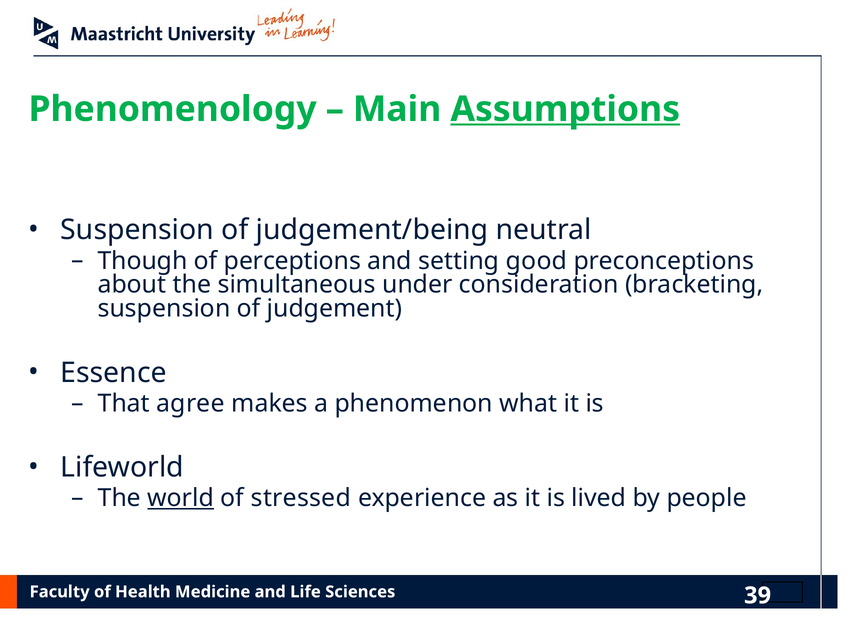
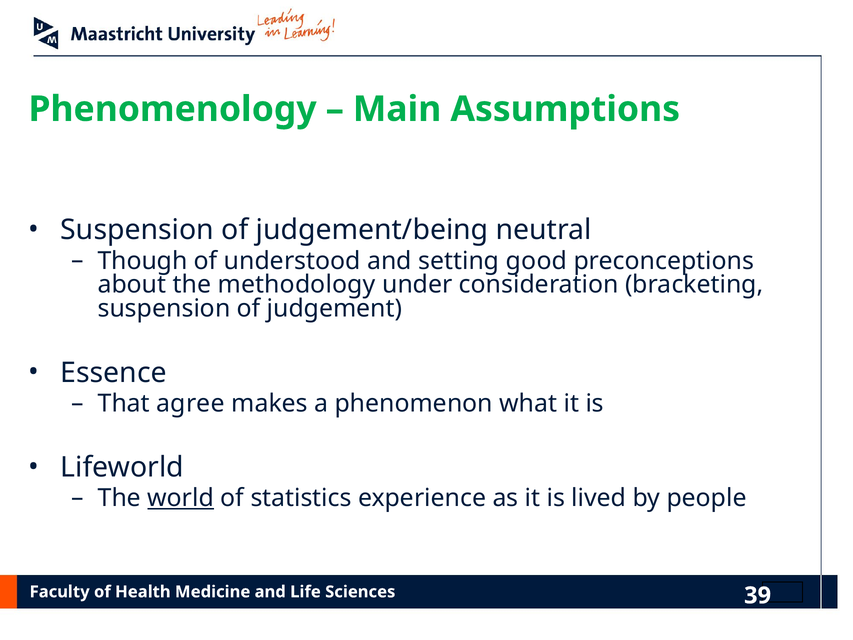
Assumptions underline: present -> none (565, 109)
perceptions: perceptions -> understood (292, 261)
simultaneous: simultaneous -> methodology (297, 285)
stressed: stressed -> statistics (301, 498)
